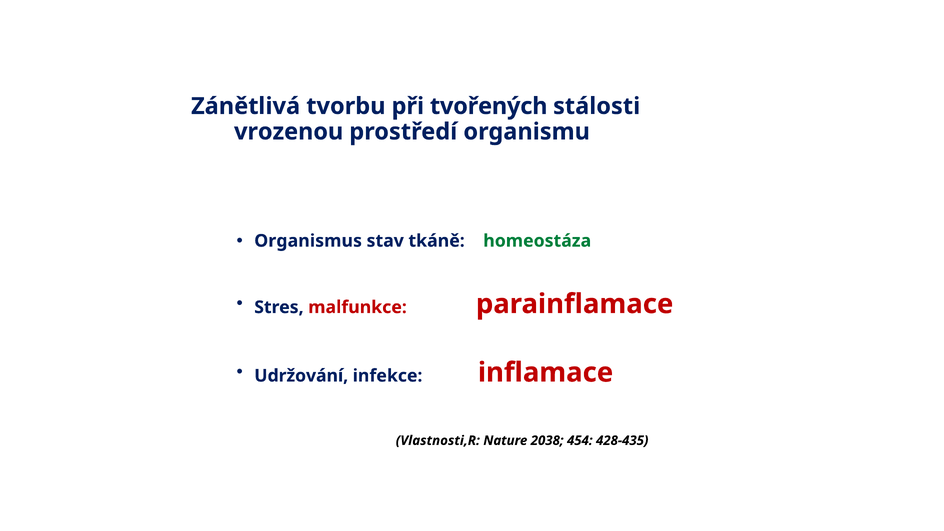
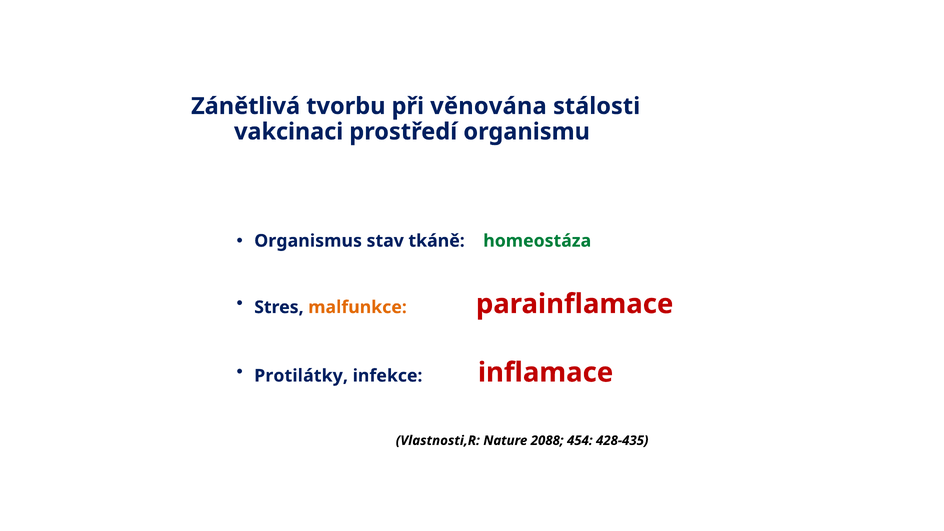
tvořených: tvořených -> věnována (488, 106)
vrozenou: vrozenou -> vakcinaci (289, 132)
malfunkce colour: red -> orange (358, 307)
Udržování: Udržování -> Protilátky (301, 376)
2038: 2038 -> 2088 (547, 441)
